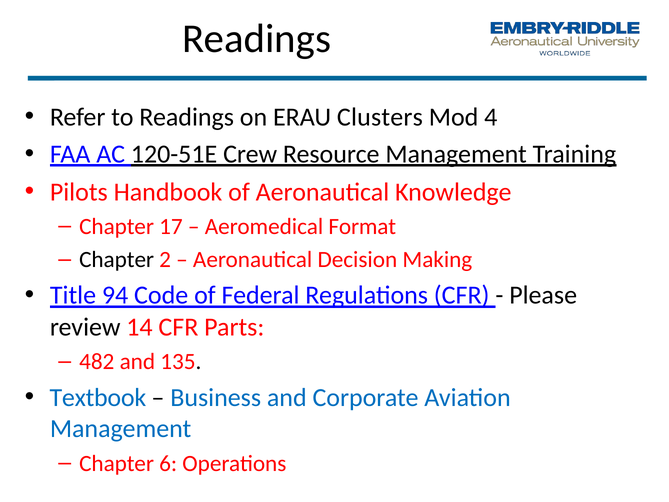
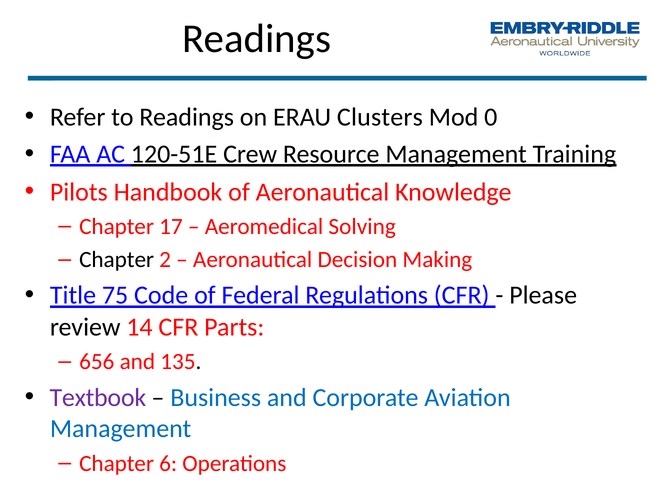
4: 4 -> 0 (491, 117)
Format: Format -> Solving (362, 226)
94: 94 -> 75 (115, 295)
482: 482 -> 656 (97, 362)
Textbook colour: blue -> purple (98, 397)
